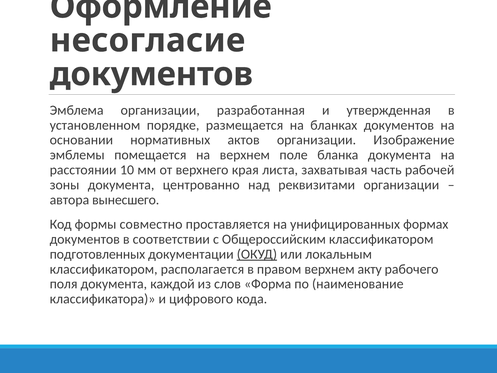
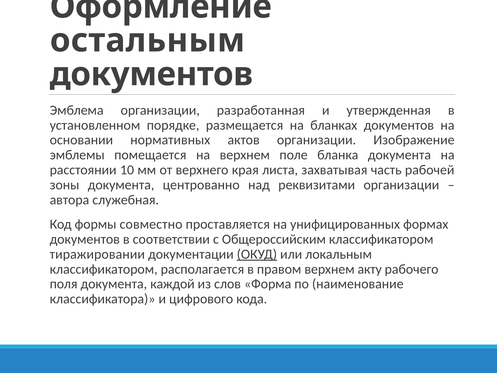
несогласие: несогласие -> остальным (147, 40)
вынесшего: вынесшего -> служебная (126, 200)
подготовленных: подготовленных -> тиражировании (97, 254)
